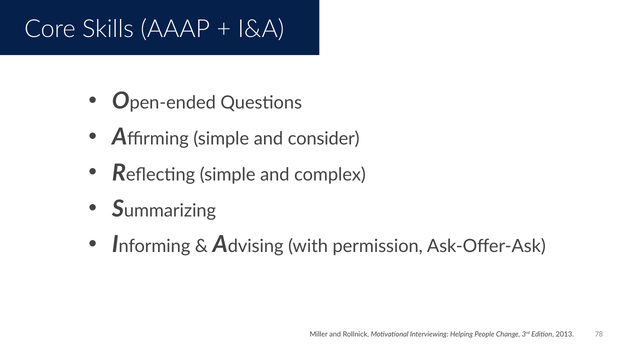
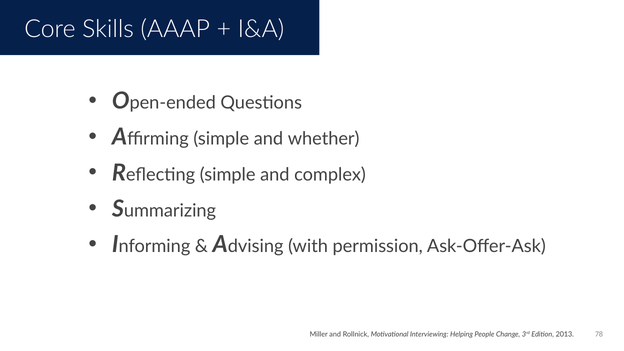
consider: consider -> whether (324, 139)
